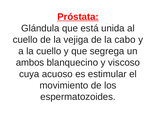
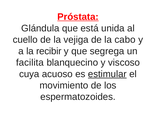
la cuello: cuello -> recibir (49, 51)
ambos: ambos -> facilita (30, 63)
estimular underline: none -> present (107, 74)
